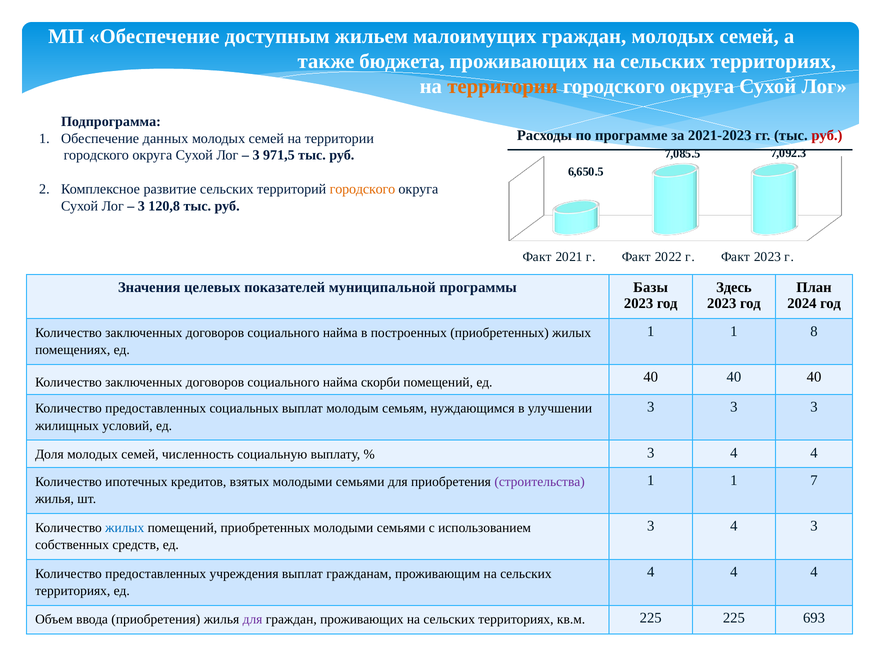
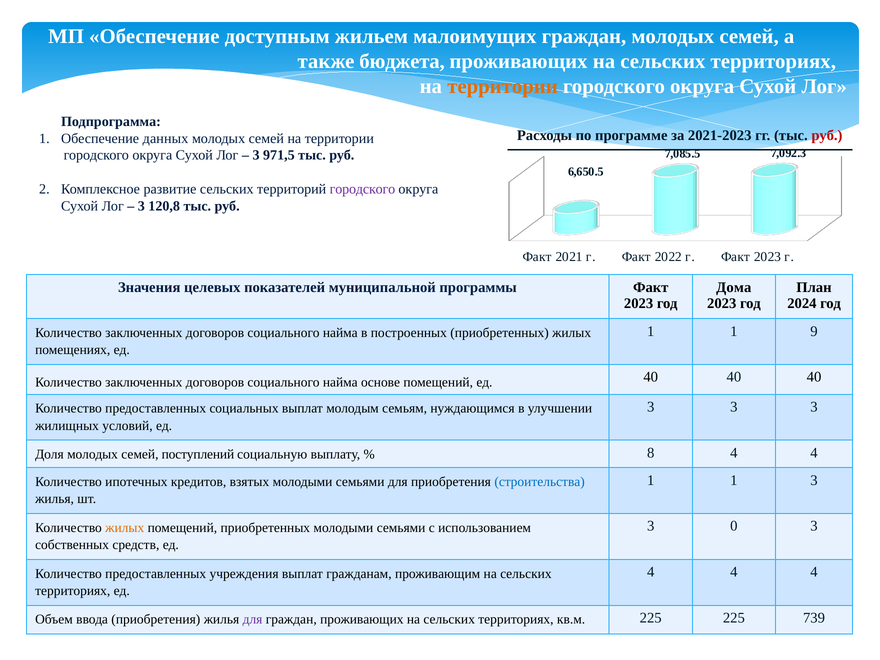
городского colour: orange -> purple (362, 189)
программы Базы: Базы -> Факт (651, 287)
Здесь: Здесь -> Дома (734, 287)
8: 8 -> 9 (814, 331)
скорби: скорби -> основе (381, 382)
численность: численность -> поступлений (198, 454)
3: 3 -> 8 (651, 453)
1 7: 7 -> 3 (814, 480)
строительства colour: purple -> blue (540, 482)
4: 4 -> 0 (734, 526)
жилых colour: blue -> orange (125, 528)
693: 693 -> 739 (814, 618)
